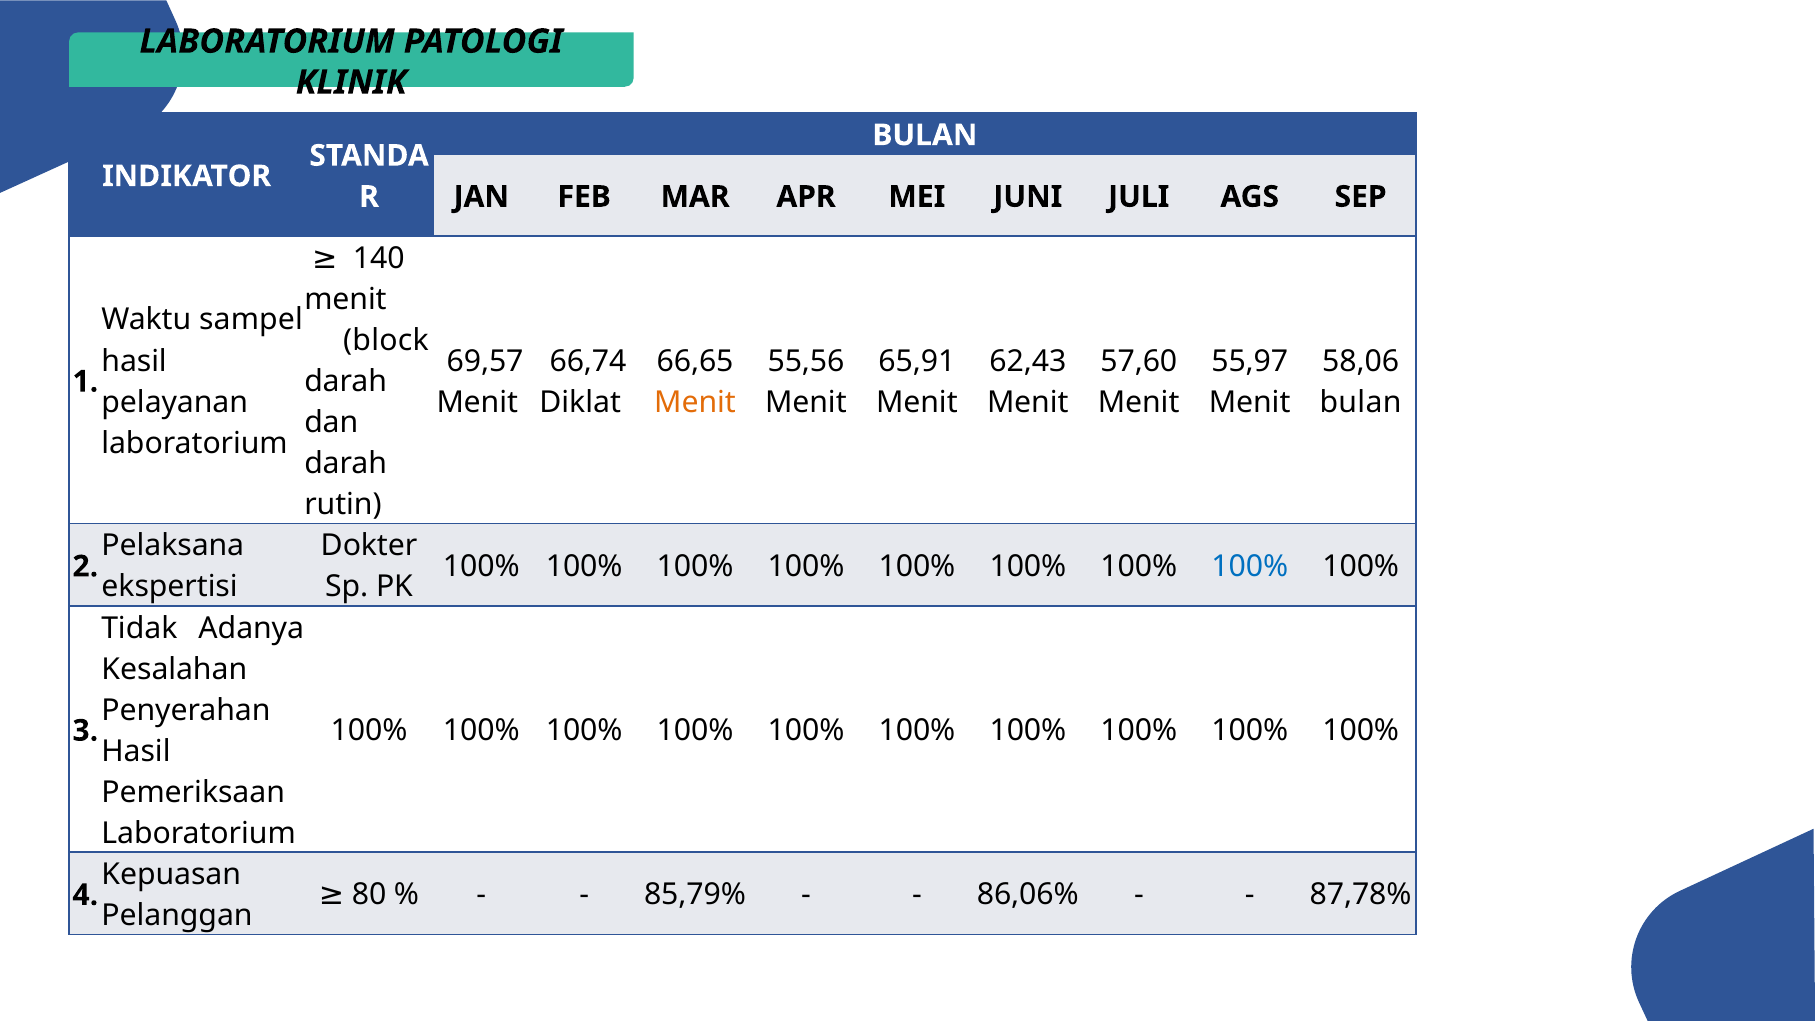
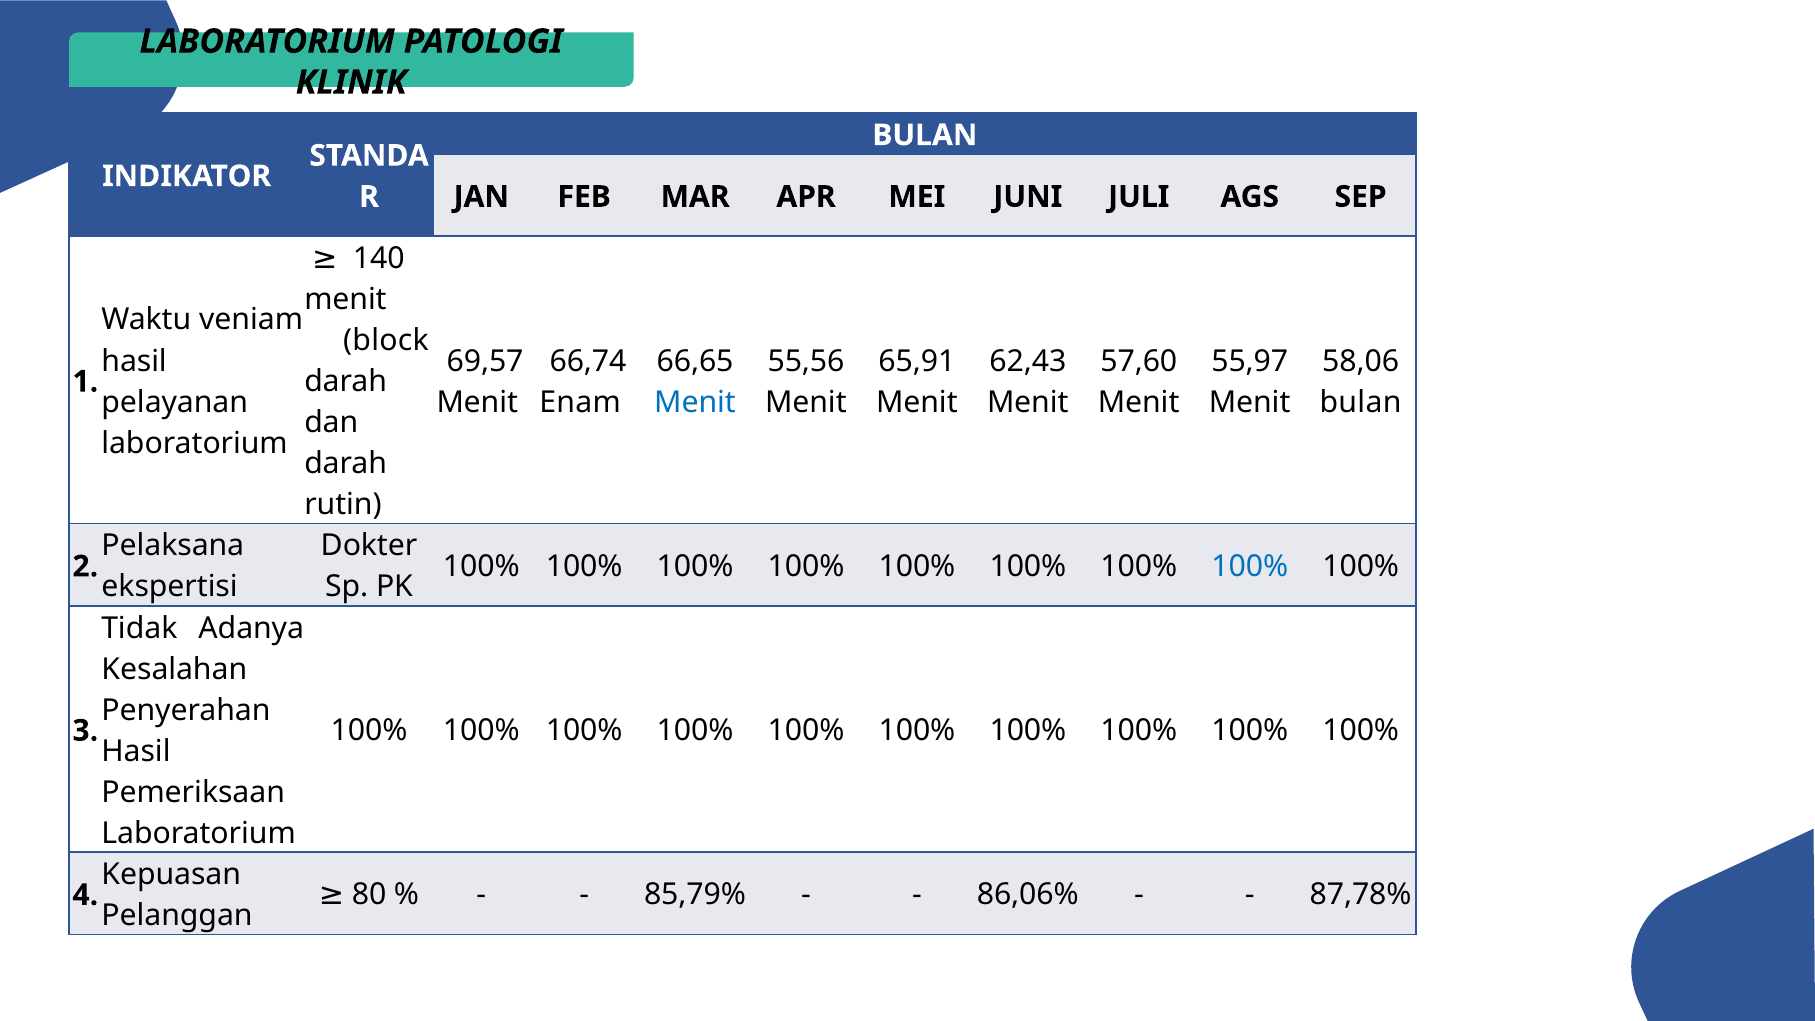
sampel: sampel -> veniam (251, 320)
Diklat: Diklat -> Enam (580, 402)
Menit colour: orange -> blue (695, 402)
